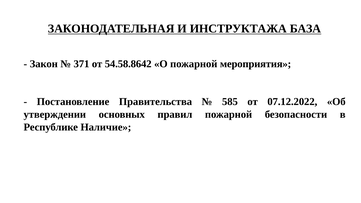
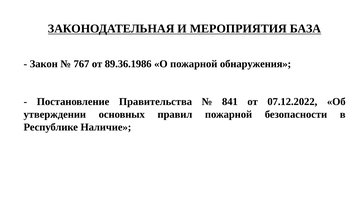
ИНСТРУКТАЖА: ИНСТРУКТАЖА -> МЕРОПРИЯТИЯ (238, 29)
371: 371 -> 767 (81, 64)
54.58.8642: 54.58.8642 -> 89.36.1986 (128, 64)
мероприятия: мероприятия -> обнаружения (256, 64)
585: 585 -> 841 (230, 102)
